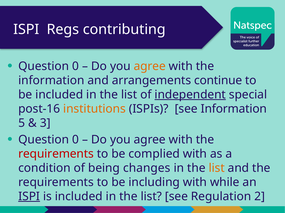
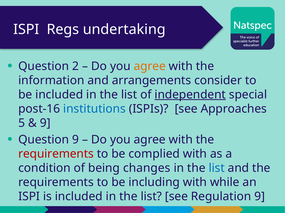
contributing: contributing -> undertaking (124, 29)
0: 0 -> 2 (76, 66)
continue: continue -> consider (218, 81)
institutions colour: orange -> blue (94, 109)
see Information: Information -> Approaches (234, 109)
3: 3 -> 9 (45, 123)
0: 0 -> 9 (76, 140)
list colour: orange -> blue (217, 169)
ISPI underline: present -> none (29, 197)
Regulation 2: 2 -> 9 (260, 197)
